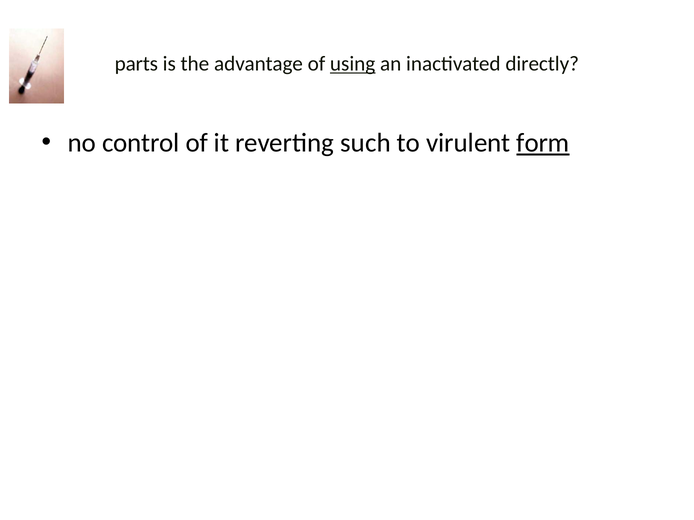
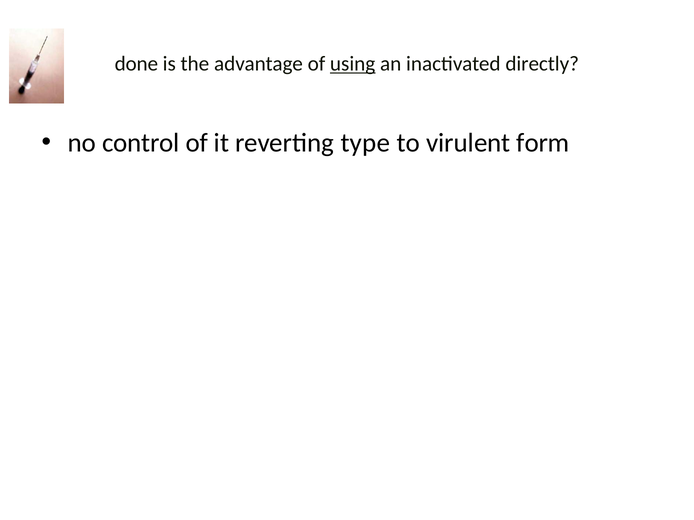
parts: parts -> done (136, 64)
such: such -> type (365, 143)
form underline: present -> none (543, 143)
